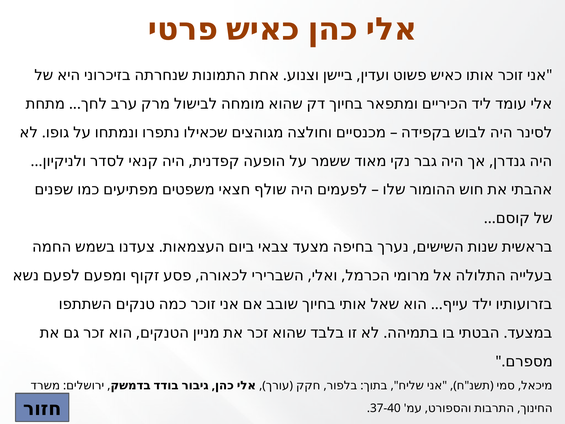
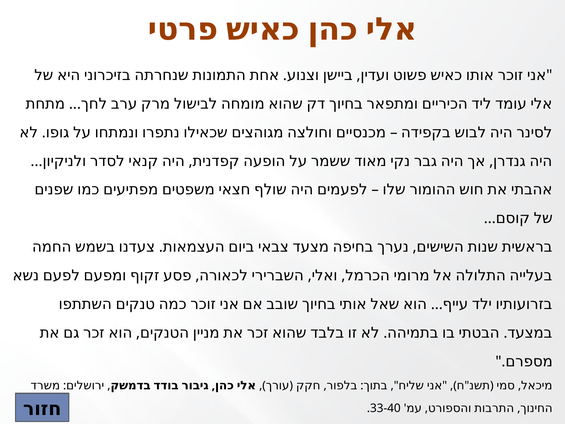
37-40: 37-40 -> 33-40 (385, 408)
